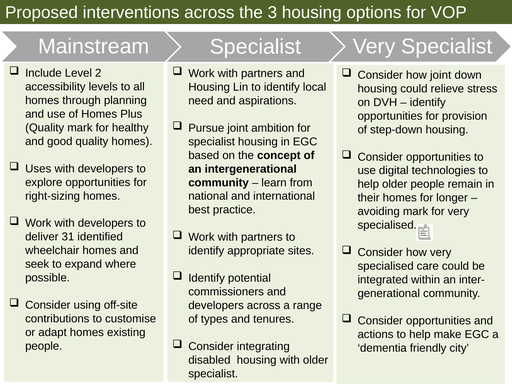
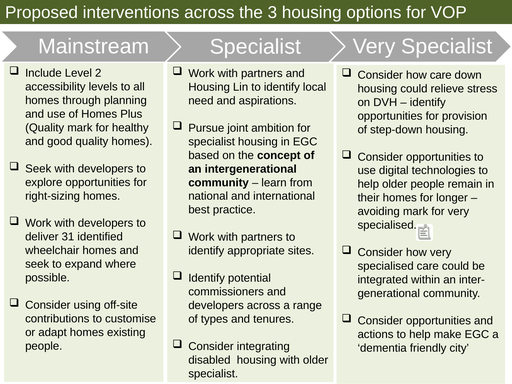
how joint: joint -> care (441, 75)
Uses: Uses -> Seek (38, 169)
